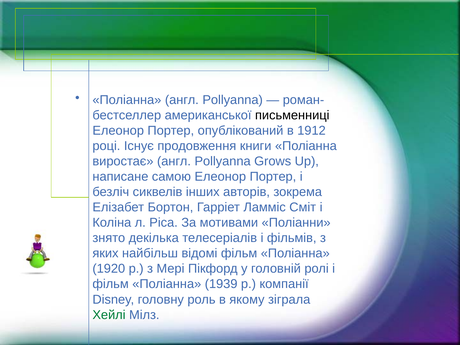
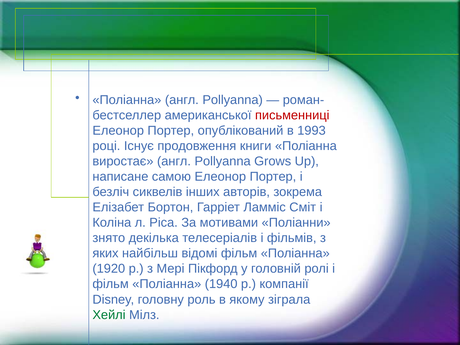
письменниці colour: black -> red (292, 115)
1912: 1912 -> 1993 (312, 131)
1939: 1939 -> 1940 (221, 284)
